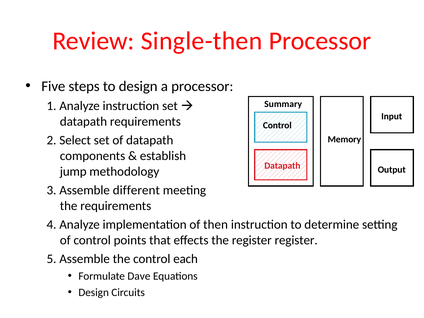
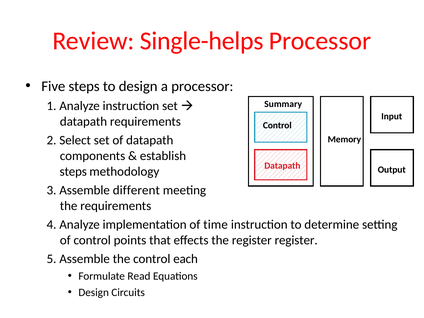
Single-then: Single-then -> Single-helps (202, 41)
jump: jump -> steps (73, 171)
then: then -> time (216, 225)
Dave: Dave -> Read (139, 276)
